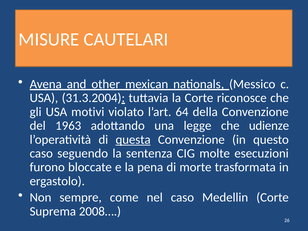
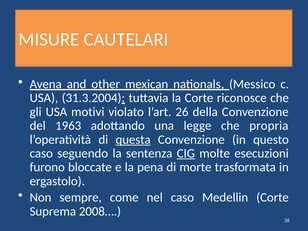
l’art 64: 64 -> 26 (182, 112)
udienze: udienze -> propria (269, 126)
CIG underline: none -> present (186, 153)
